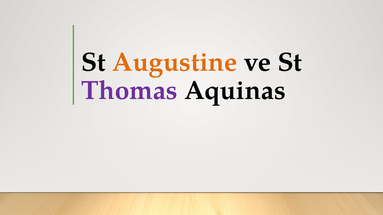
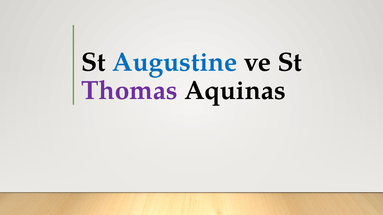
Augustine colour: orange -> blue (175, 62)
